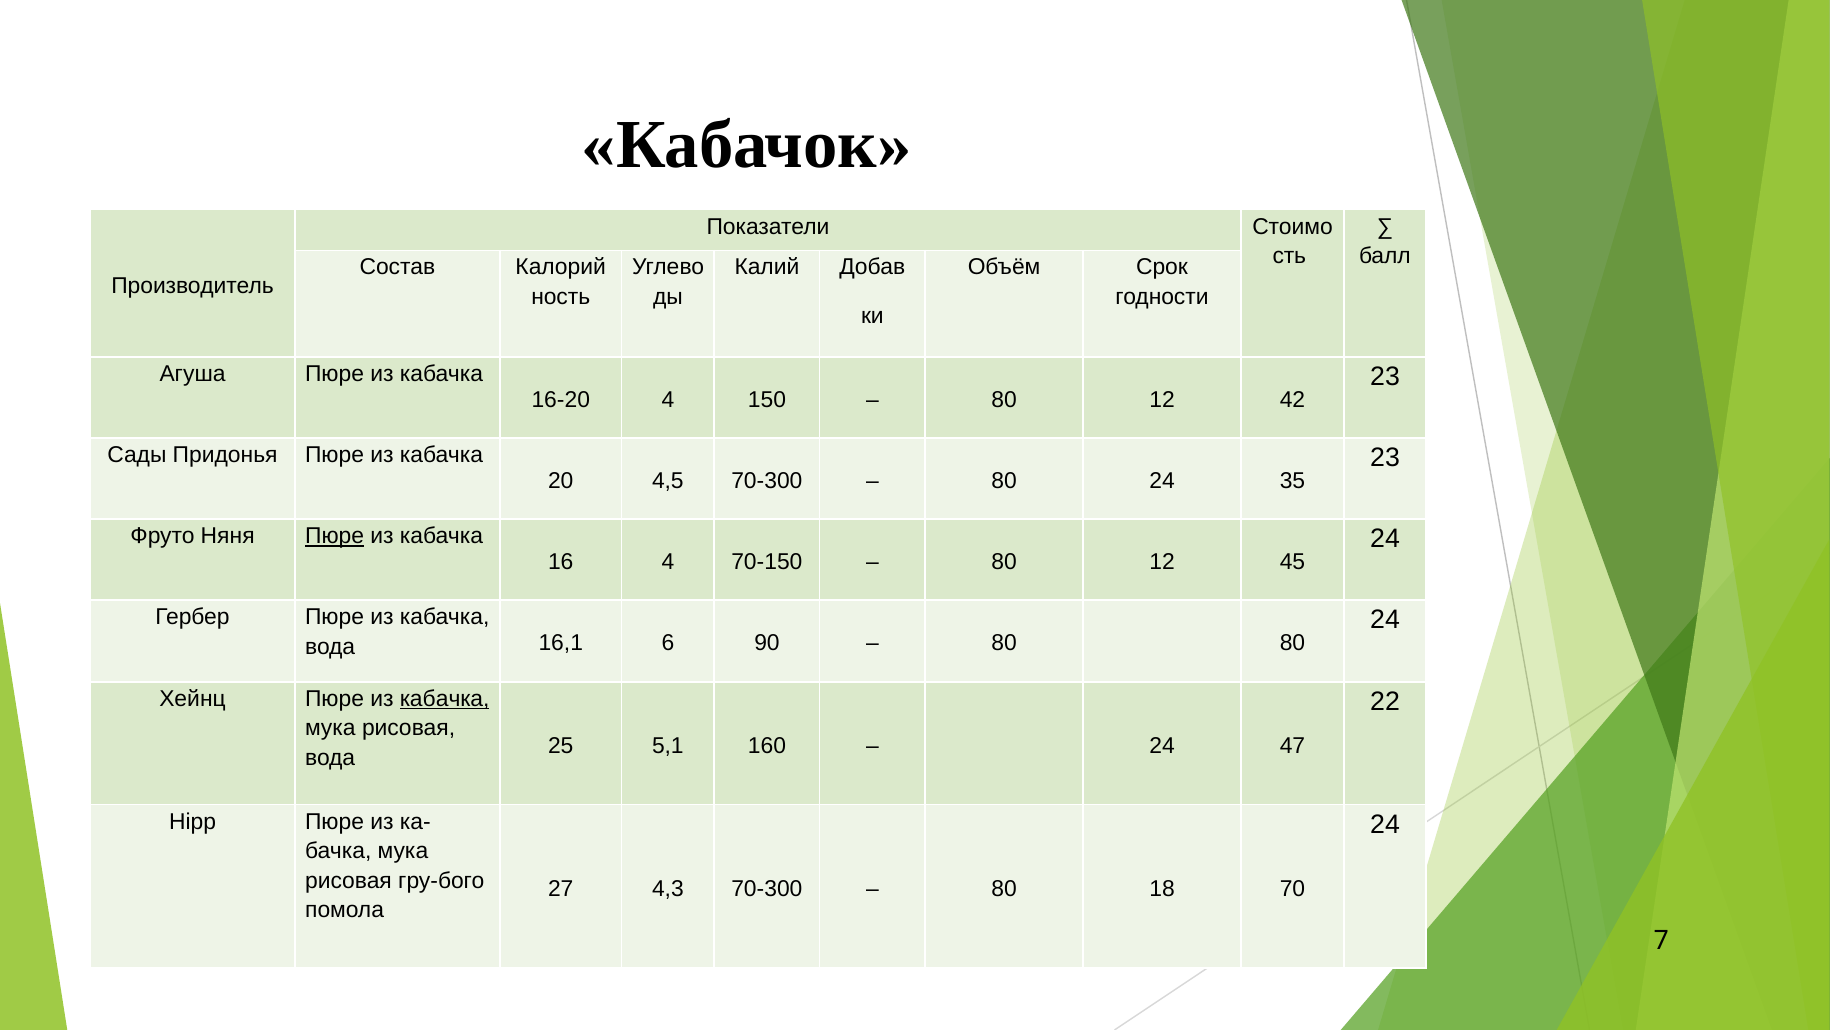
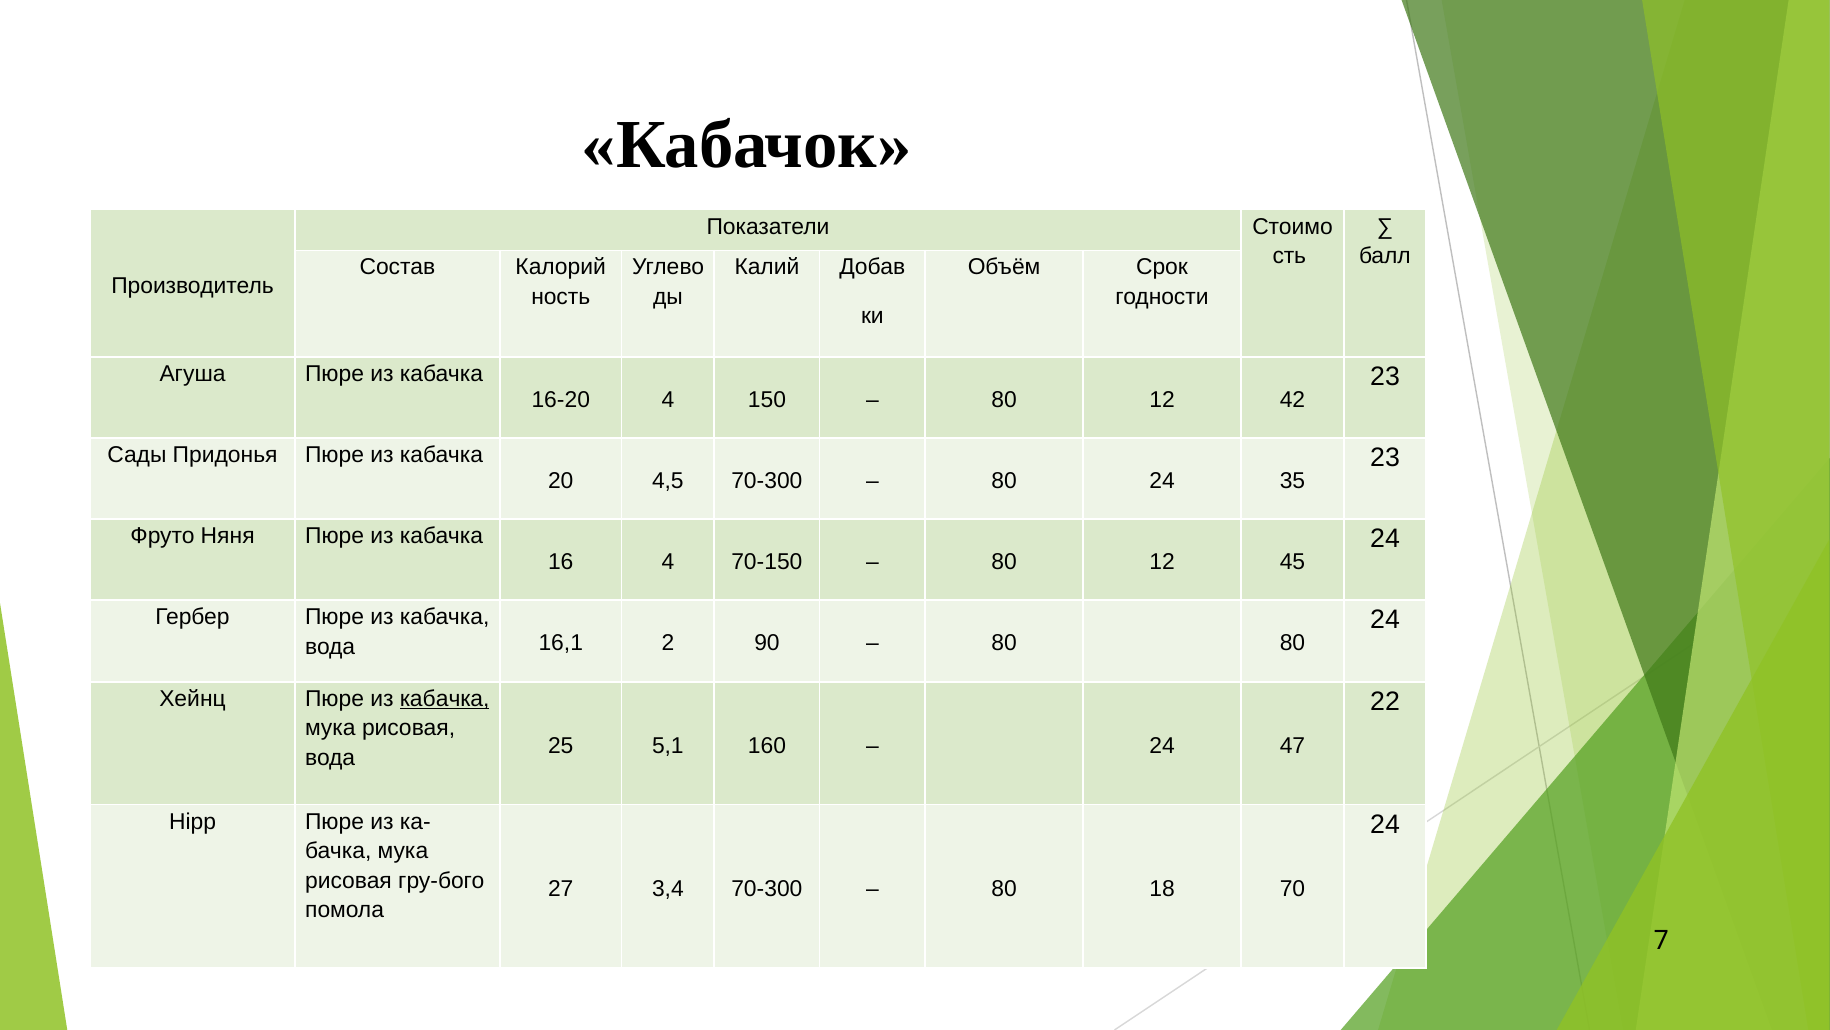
Пюре underline: present -> none (335, 536)
6: 6 -> 2 (668, 643)
4,3: 4,3 -> 3,4 (668, 888)
